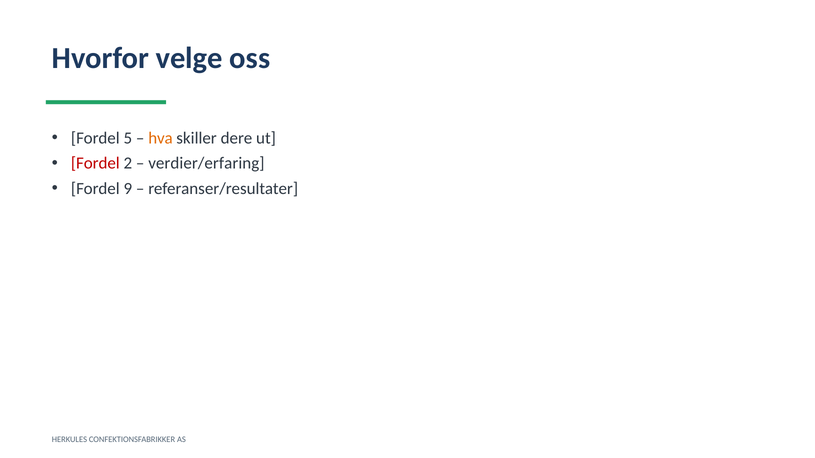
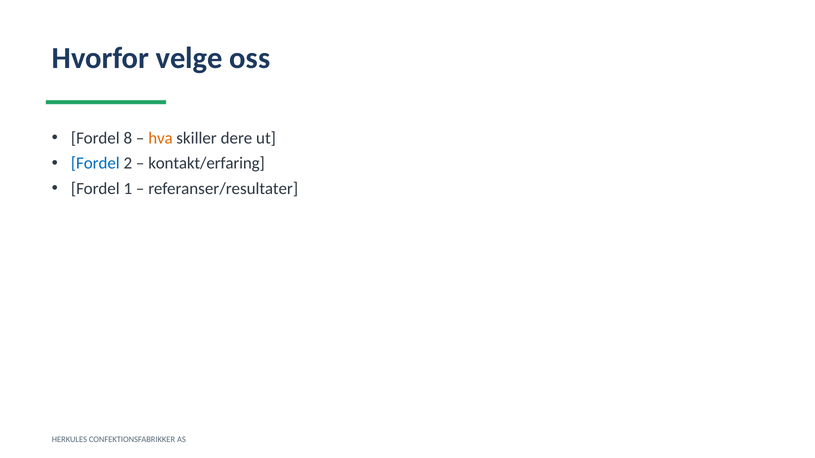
5: 5 -> 8 (128, 138)
Fordel colour: red -> blue (95, 164)
verdier/erfaring: verdier/erfaring -> kontakt/erfaring (207, 164)
9: 9 -> 1 (128, 189)
